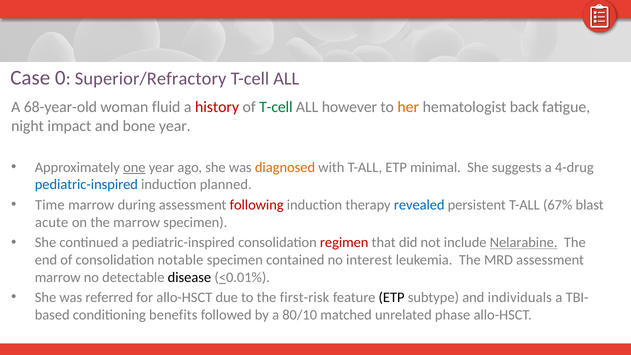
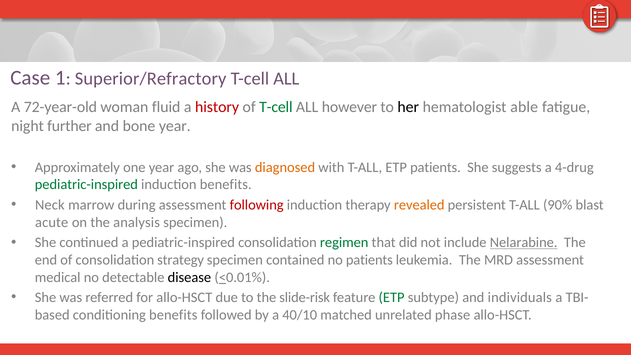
0: 0 -> 1 (60, 78)
68-year-old: 68-year-old -> 72-year-old (60, 107)
her colour: orange -> black (408, 107)
back: back -> able (524, 107)
impact: impact -> further (69, 126)
one underline: present -> none (134, 167)
ETP minimal: minimal -> patients (435, 167)
pediatric-inspired colour: blue -> green (86, 185)
induction planned: planned -> benefits (226, 185)
Time: Time -> Neck (50, 205)
revealed colour: blue -> orange (419, 205)
67%: 67% -> 90% (558, 205)
the marrow: marrow -> analysis (137, 222)
regimen colour: red -> green (344, 242)
notable: notable -> strategy (181, 260)
no interest: interest -> patients (369, 260)
marrow: marrow -> medical (58, 277)
first-risk: first-risk -> slide-risk (305, 297)
ETP colour: black -> green (392, 297)
80/10: 80/10 -> 40/10 (300, 315)
